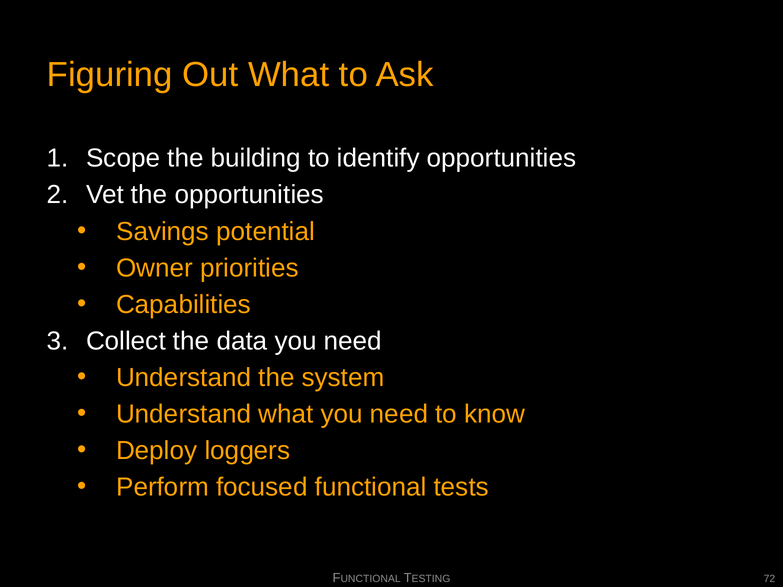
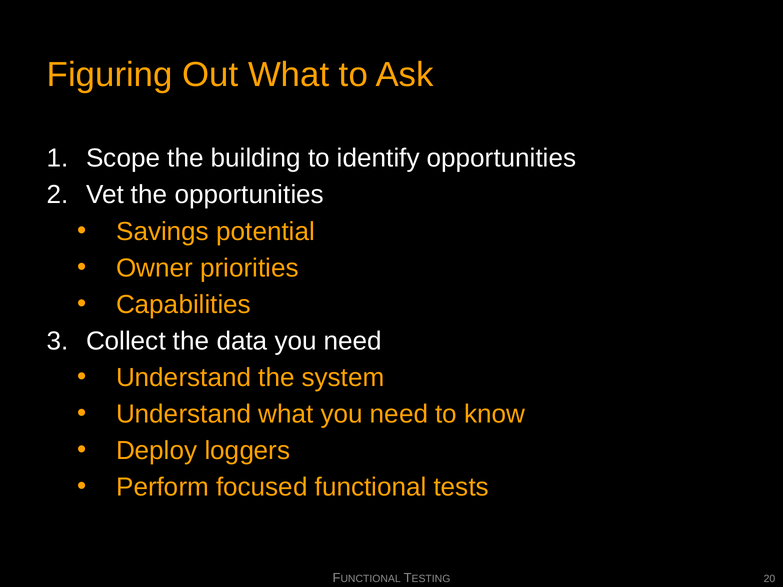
72: 72 -> 20 (769, 579)
